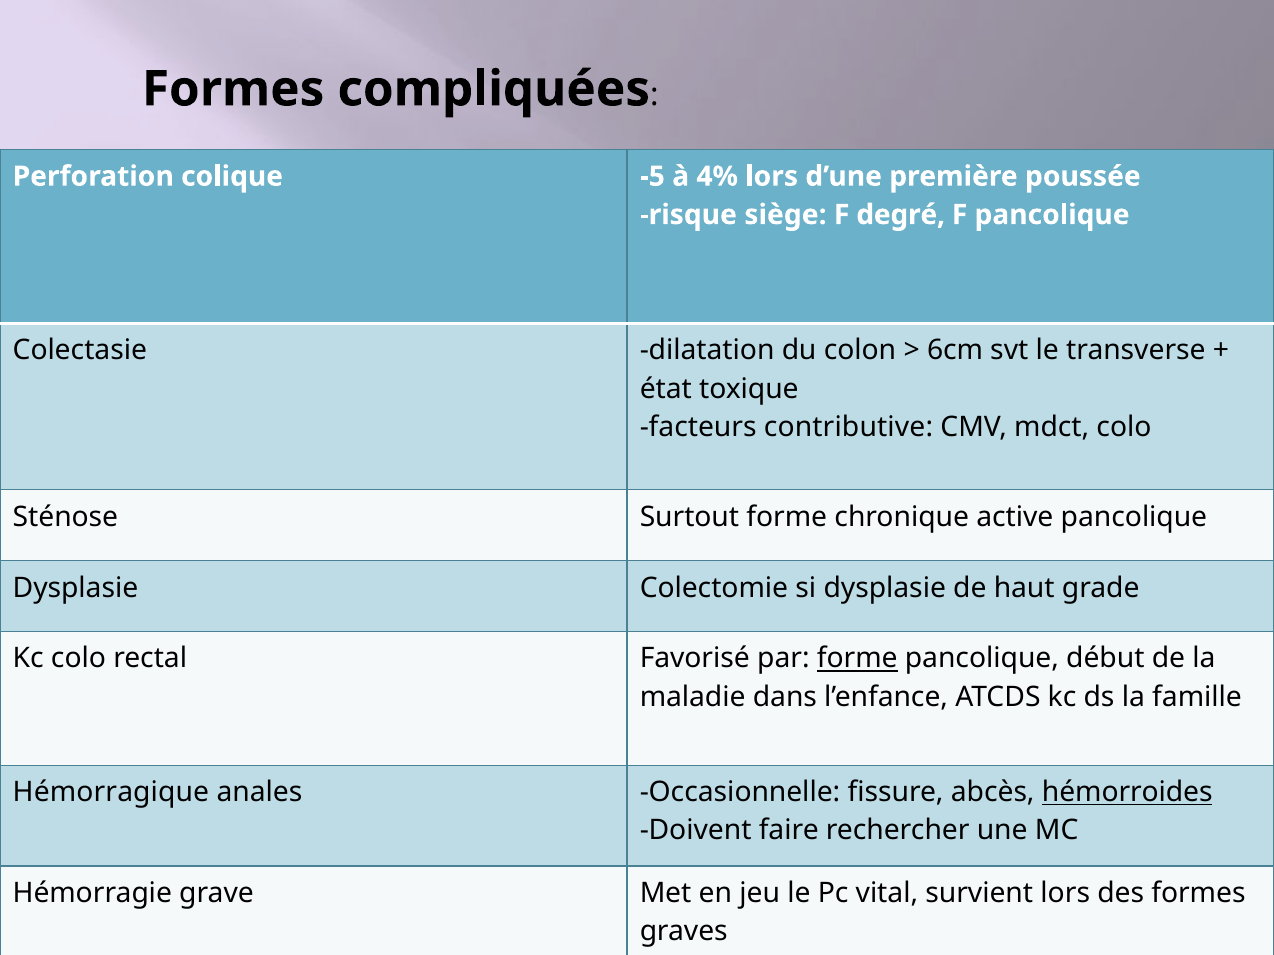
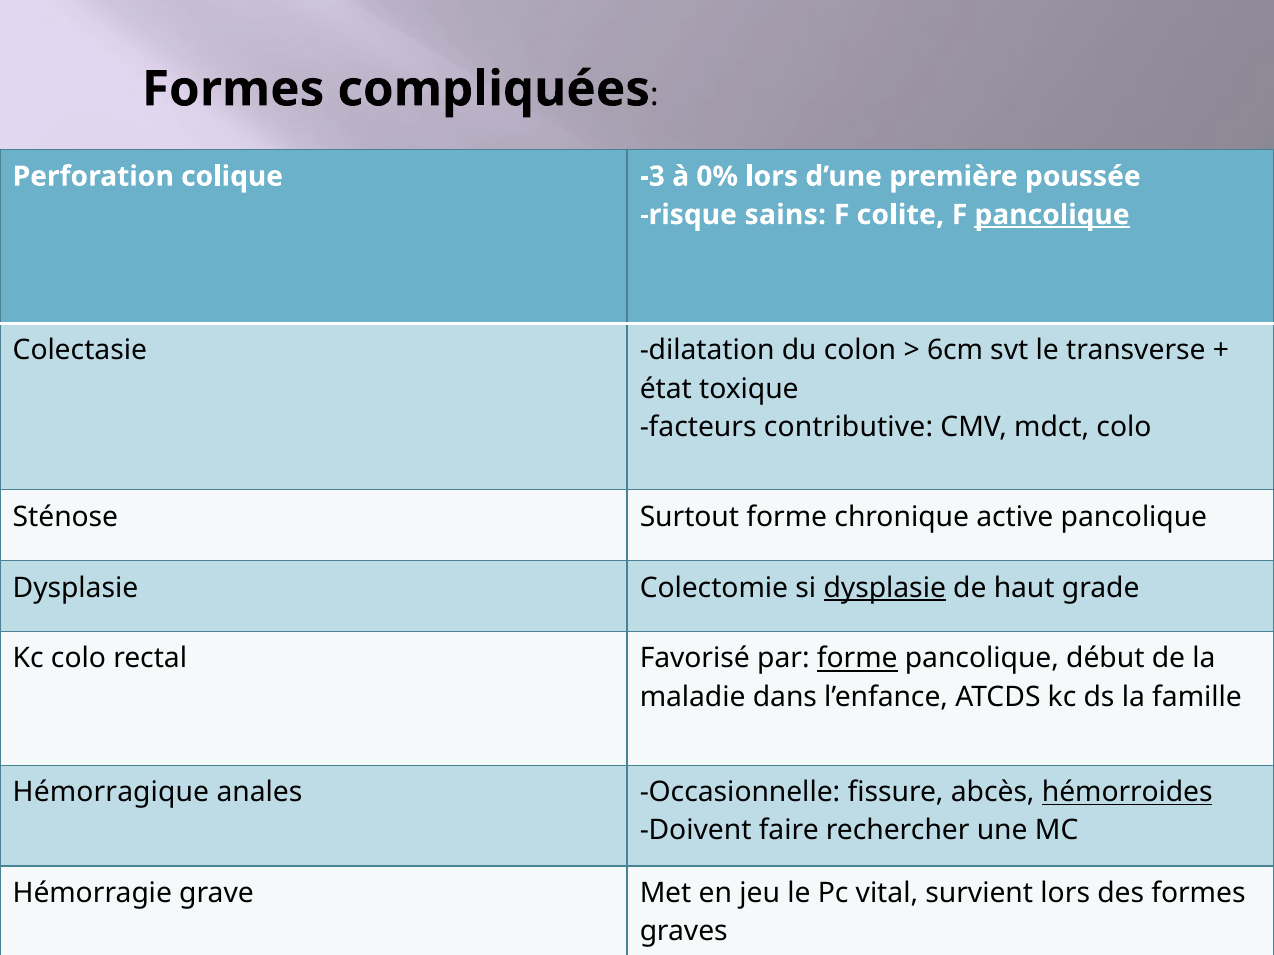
-5: -5 -> -3 (652, 176)
4%: 4% -> 0% (717, 176)
siège: siège -> sains (785, 215)
degré: degré -> colite (900, 215)
pancolique underline: none -> present (1052, 215)
dysplasie underline: none -> present (885, 588)
